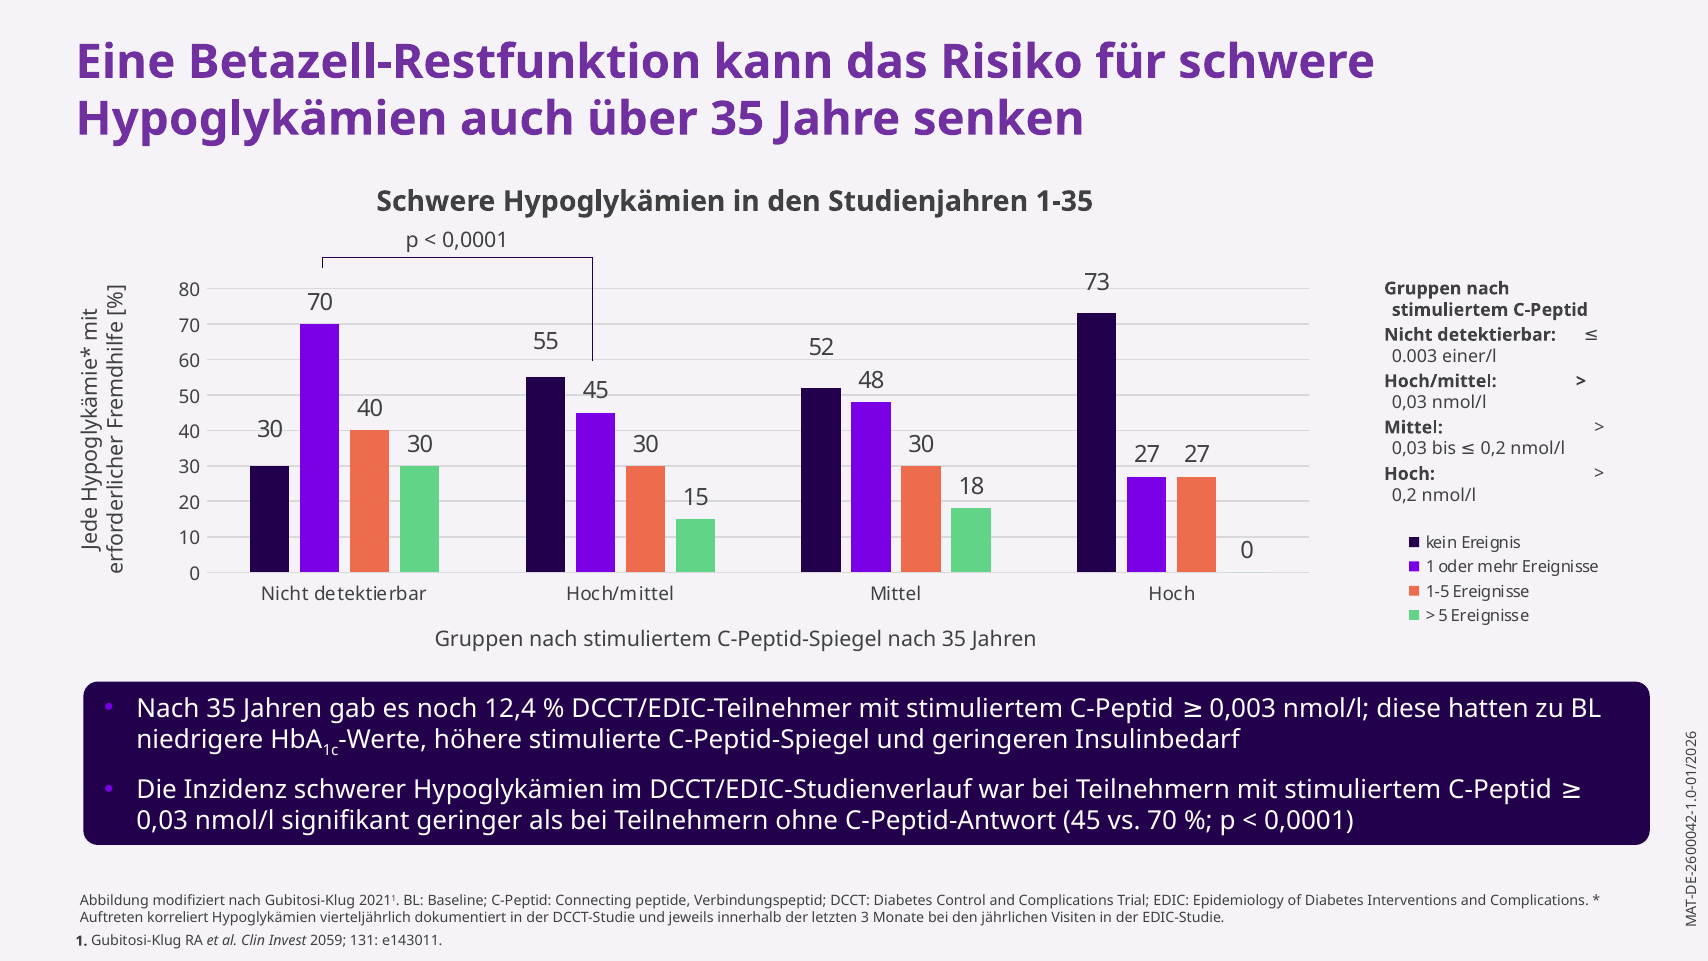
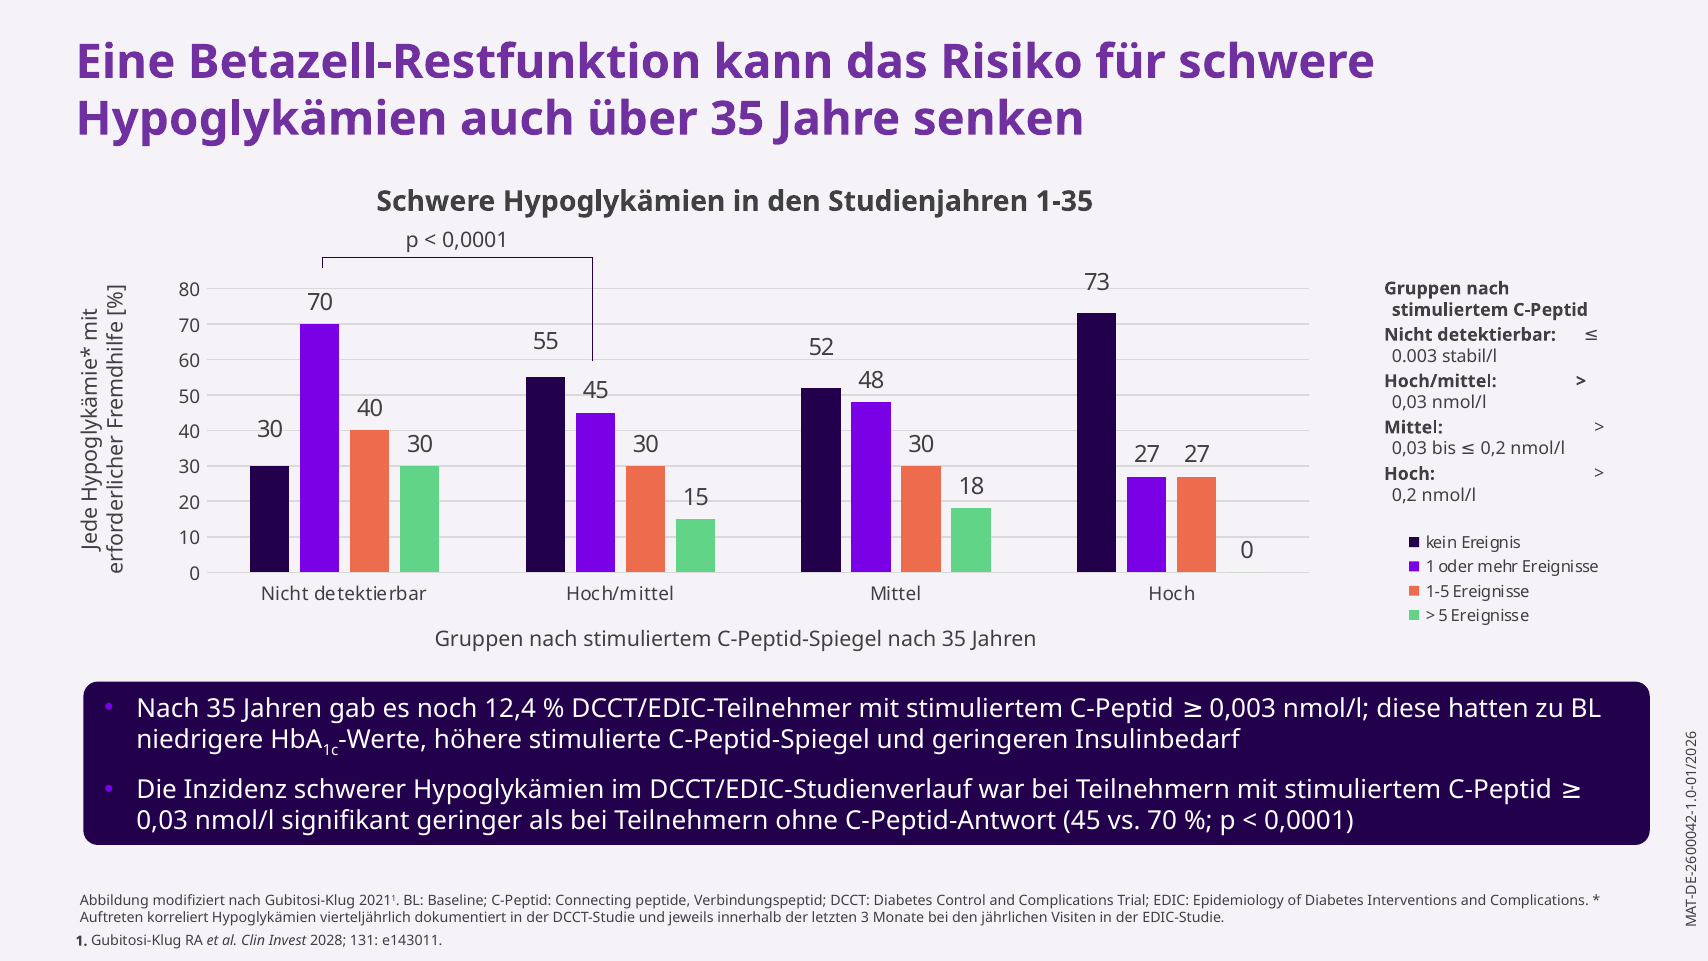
einer/l: einer/l -> stabil/l (1470, 356)
2059: 2059 -> 2028 (328, 941)
